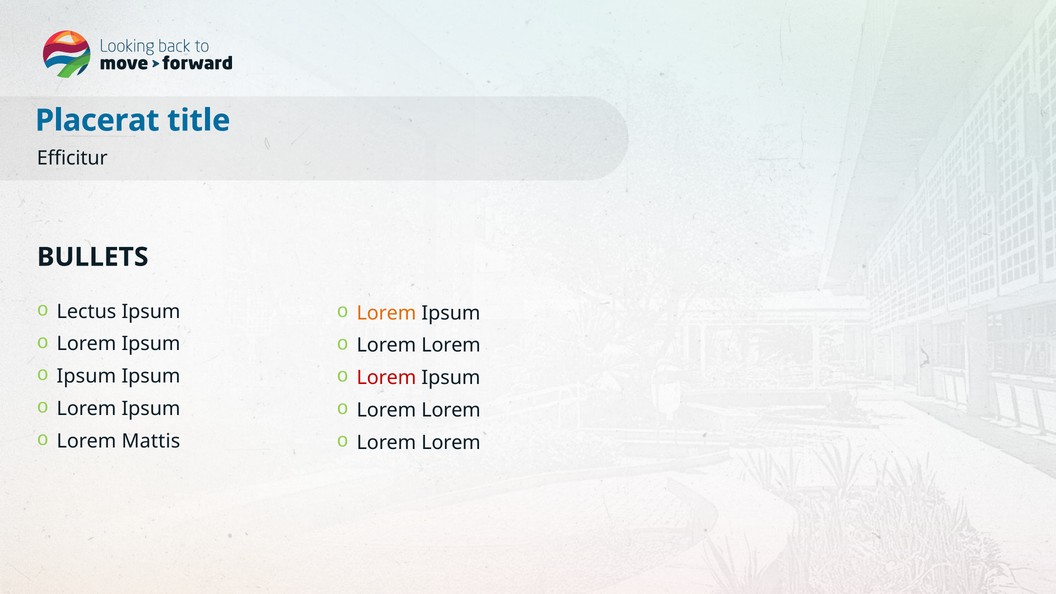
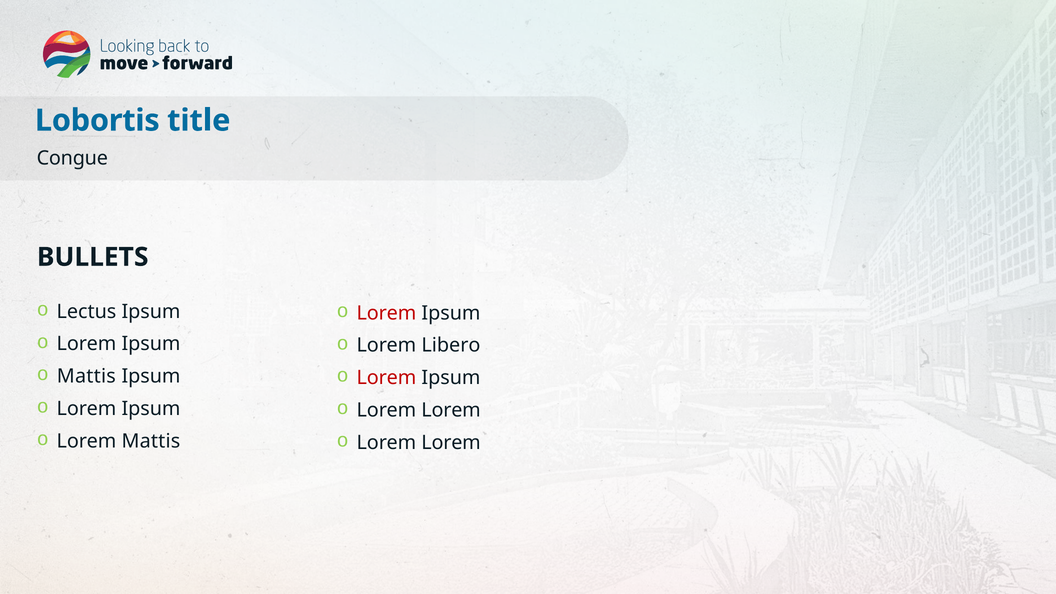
Placerat: Placerat -> Lobortis (97, 120)
Efficitur: Efficitur -> Congue (72, 158)
Lorem colour: orange -> red (386, 313)
Lorem: Lorem -> Libero (451, 345)
Ipsum: Ipsum -> Mattis (86, 376)
